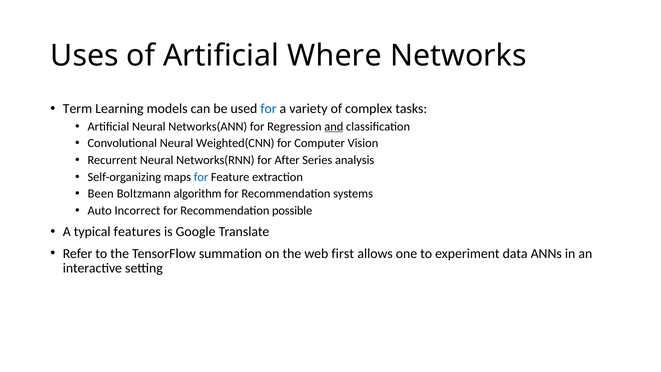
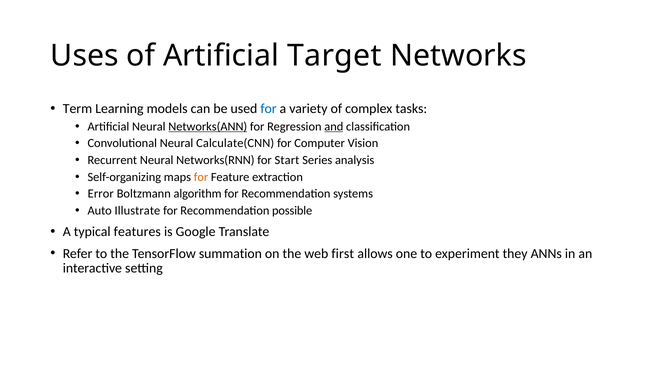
Where: Where -> Target (334, 56)
Networks(ANN underline: none -> present (208, 126)
Weighted(CNN: Weighted(CNN -> Calculate(CNN (235, 143)
After: After -> Start (287, 160)
for colour: blue -> orange (201, 177)
Been: Been -> Error (101, 194)
Incorrect: Incorrect -> Illustrate (137, 211)
data: data -> they (515, 253)
